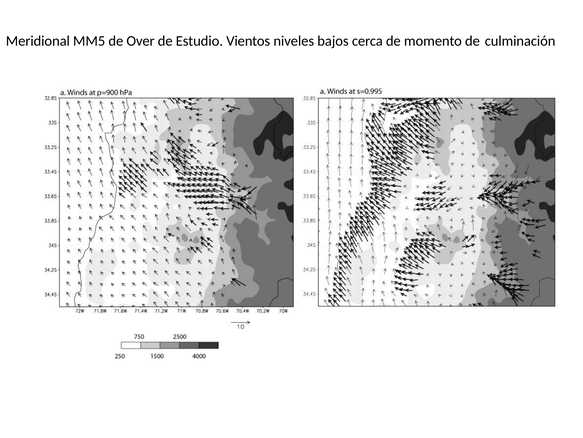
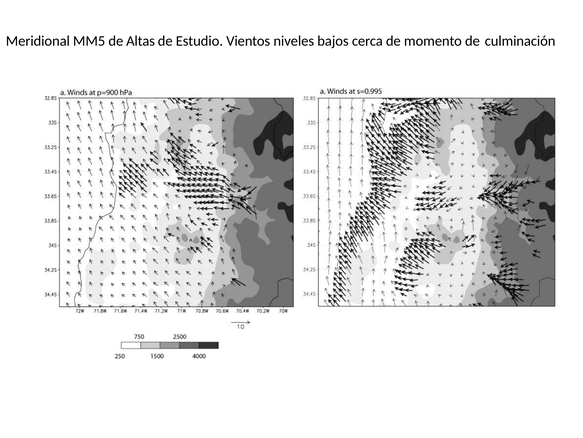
Over: Over -> Altas (141, 41)
